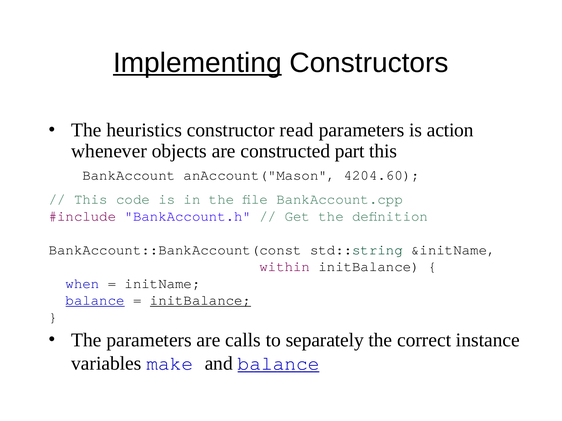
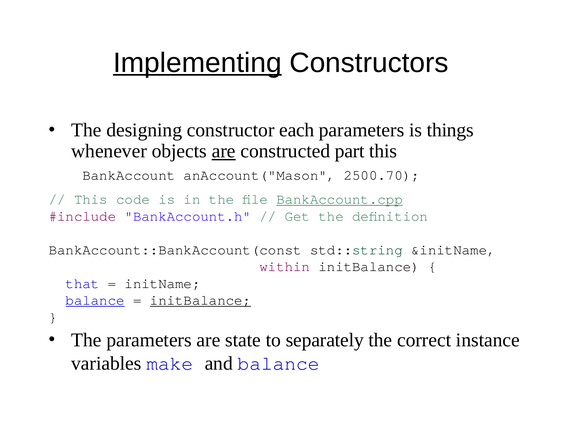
heuristics: heuristics -> designing (144, 130)
read: read -> each (297, 130)
action: action -> things (450, 130)
are underline: none -> present (224, 151)
4204.60: 4204.60 -> 2500.70 (382, 175)
BankAccount.cpp underline: none -> present (340, 200)
when: when -> that (82, 284)
calls: calls -> state (243, 340)
balance underline: present -> none (279, 364)
